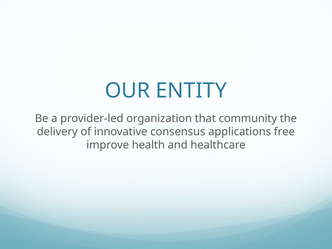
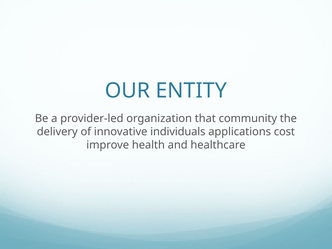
consensus: consensus -> individuals (178, 132)
free: free -> cost (284, 132)
